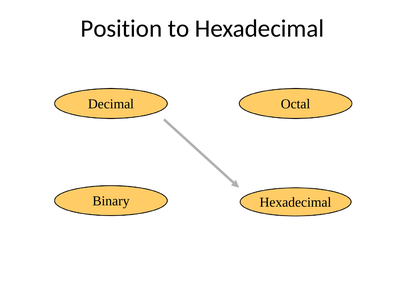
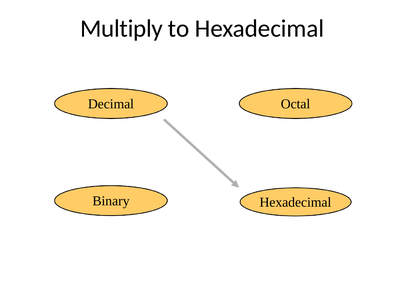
Position: Position -> Multiply (121, 28)
